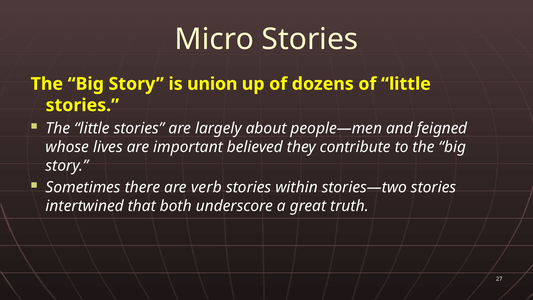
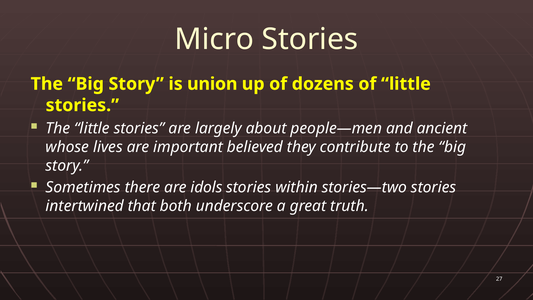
feigned: feigned -> ancient (442, 128)
verb: verb -> idols (207, 187)
